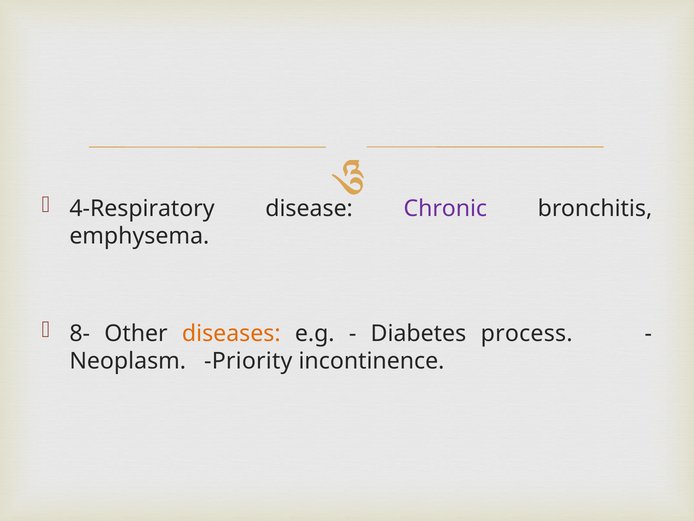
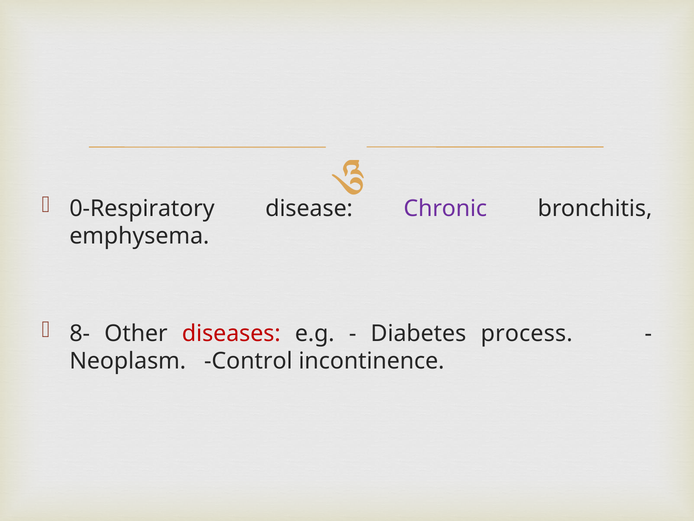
4-Respiratory: 4-Respiratory -> 0-Respiratory (142, 208)
diseases colour: orange -> red (231, 333)
Priority: Priority -> Control (248, 361)
